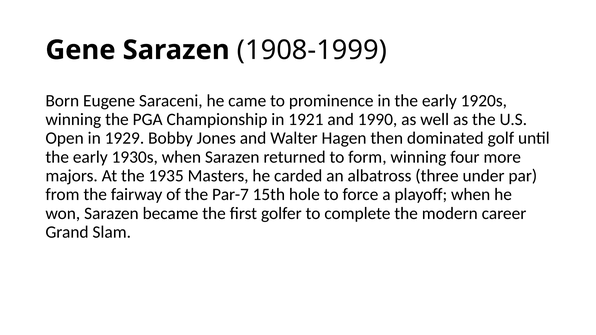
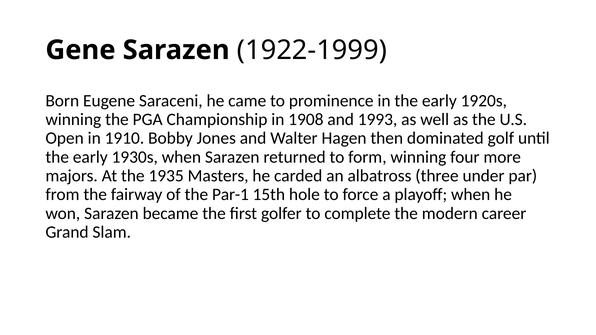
1908-1999: 1908-1999 -> 1922-1999 (312, 50)
1921: 1921 -> 1908 (306, 120)
1990: 1990 -> 1993 (378, 120)
1929: 1929 -> 1910 (124, 138)
Par-7: Par-7 -> Par-1 (230, 195)
